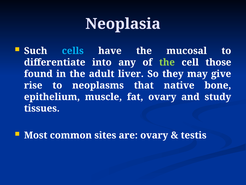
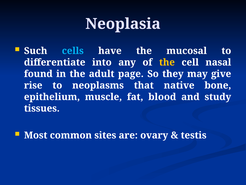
the colour: light green -> yellow (167, 62)
those: those -> nasal (218, 62)
liver: liver -> page (131, 74)
fat ovary: ovary -> blood (162, 97)
